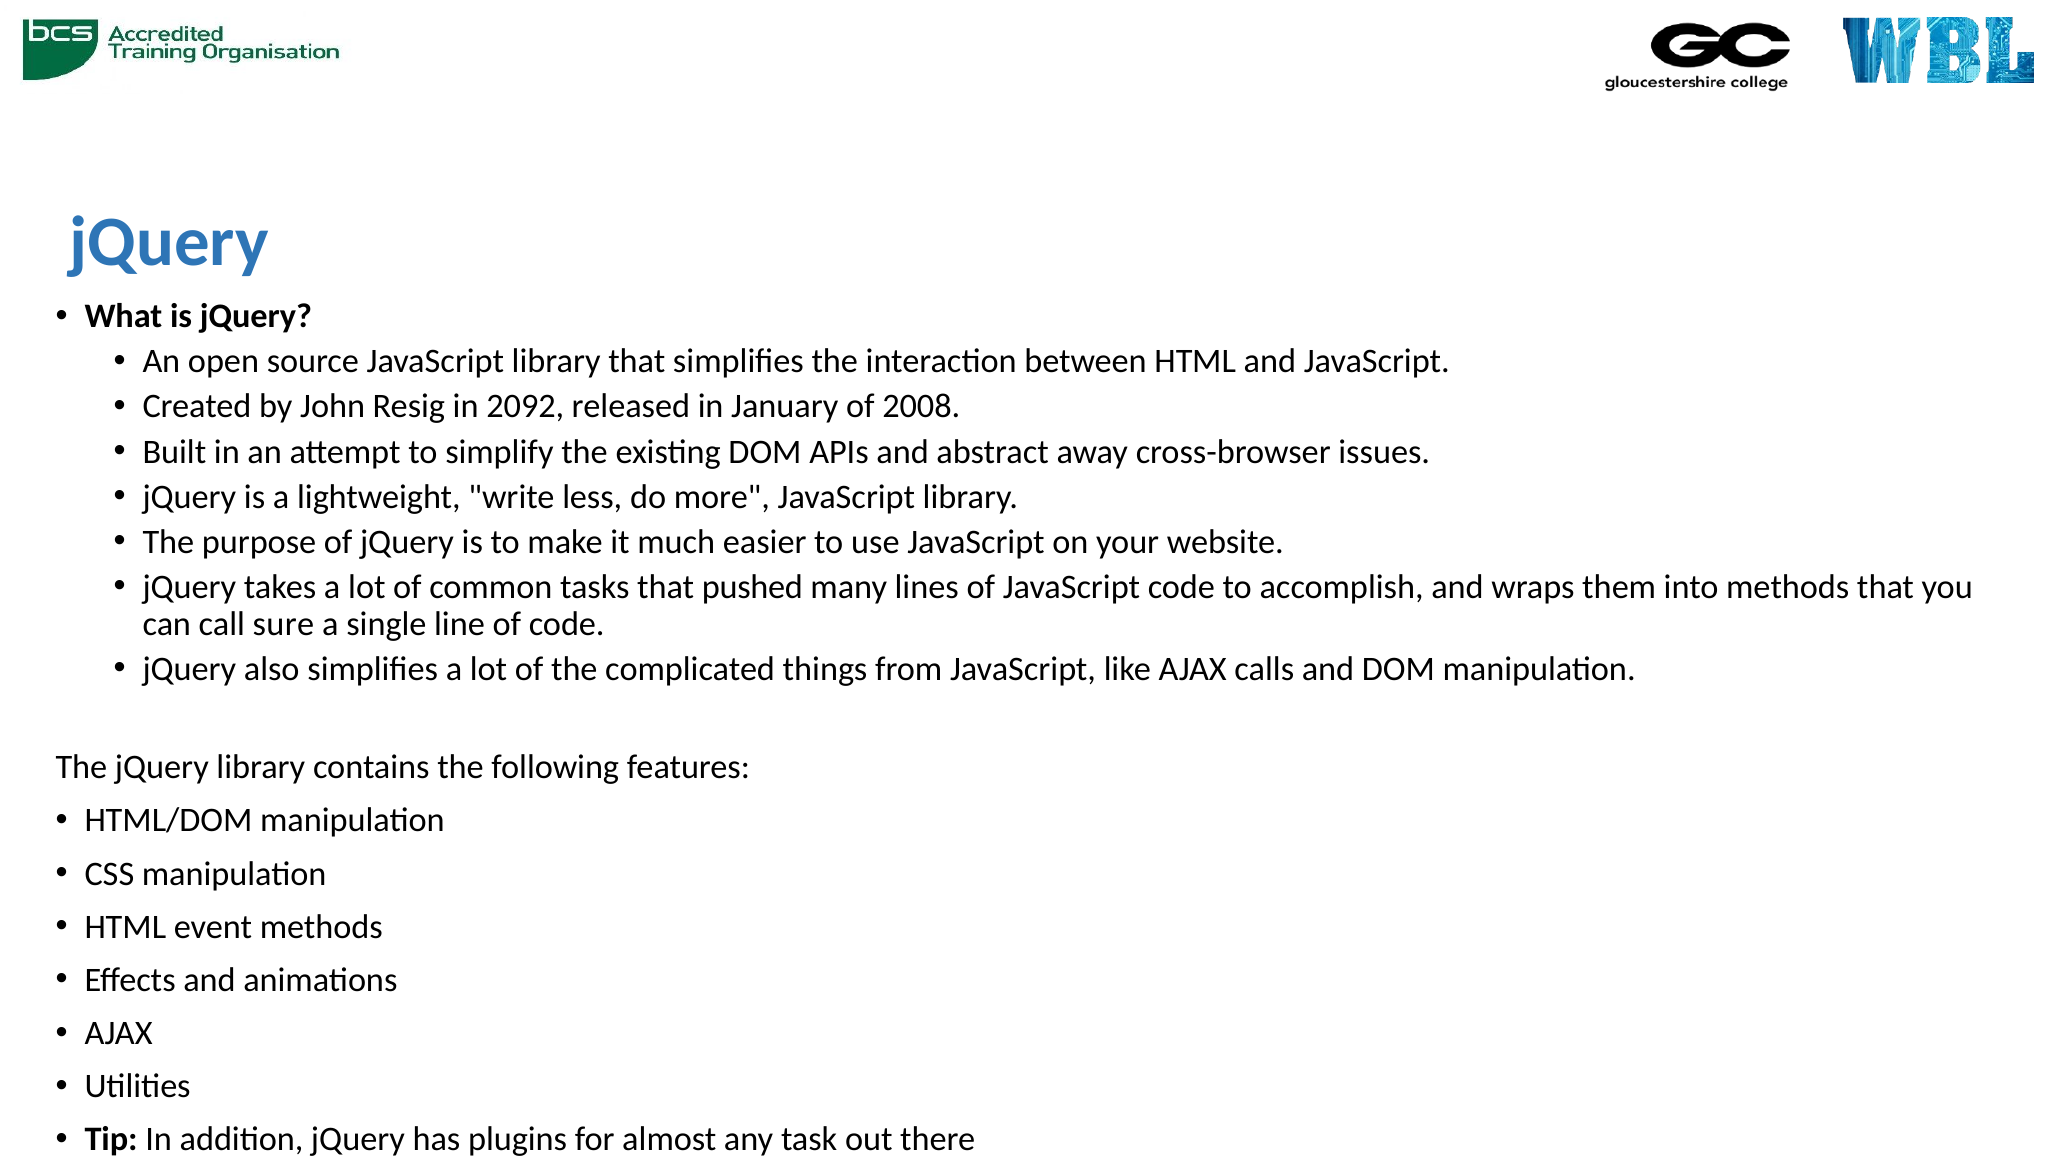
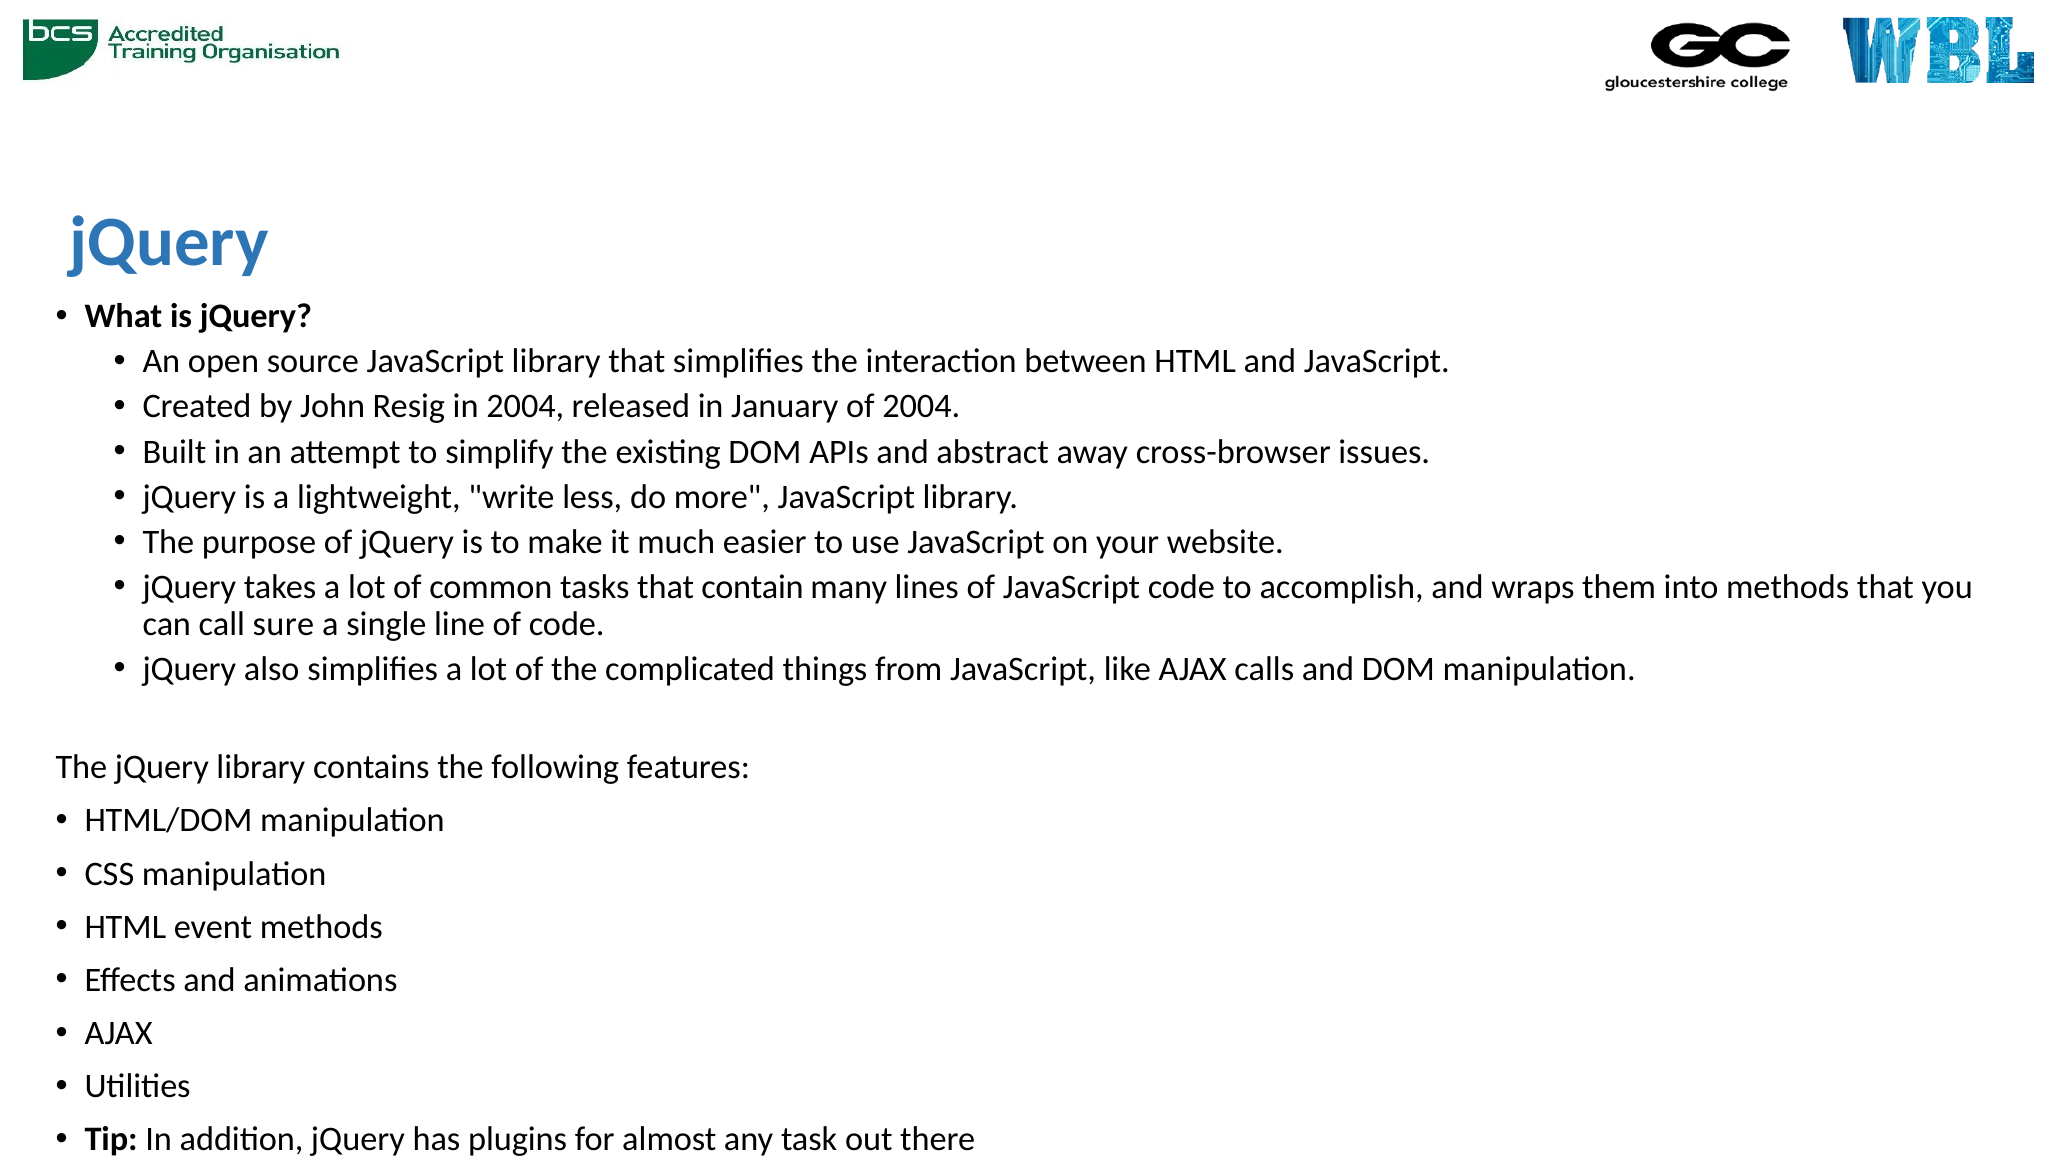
in 2092: 2092 -> 2004 (525, 407)
of 2008: 2008 -> 2004 (921, 407)
pushed: pushed -> contain (752, 587)
